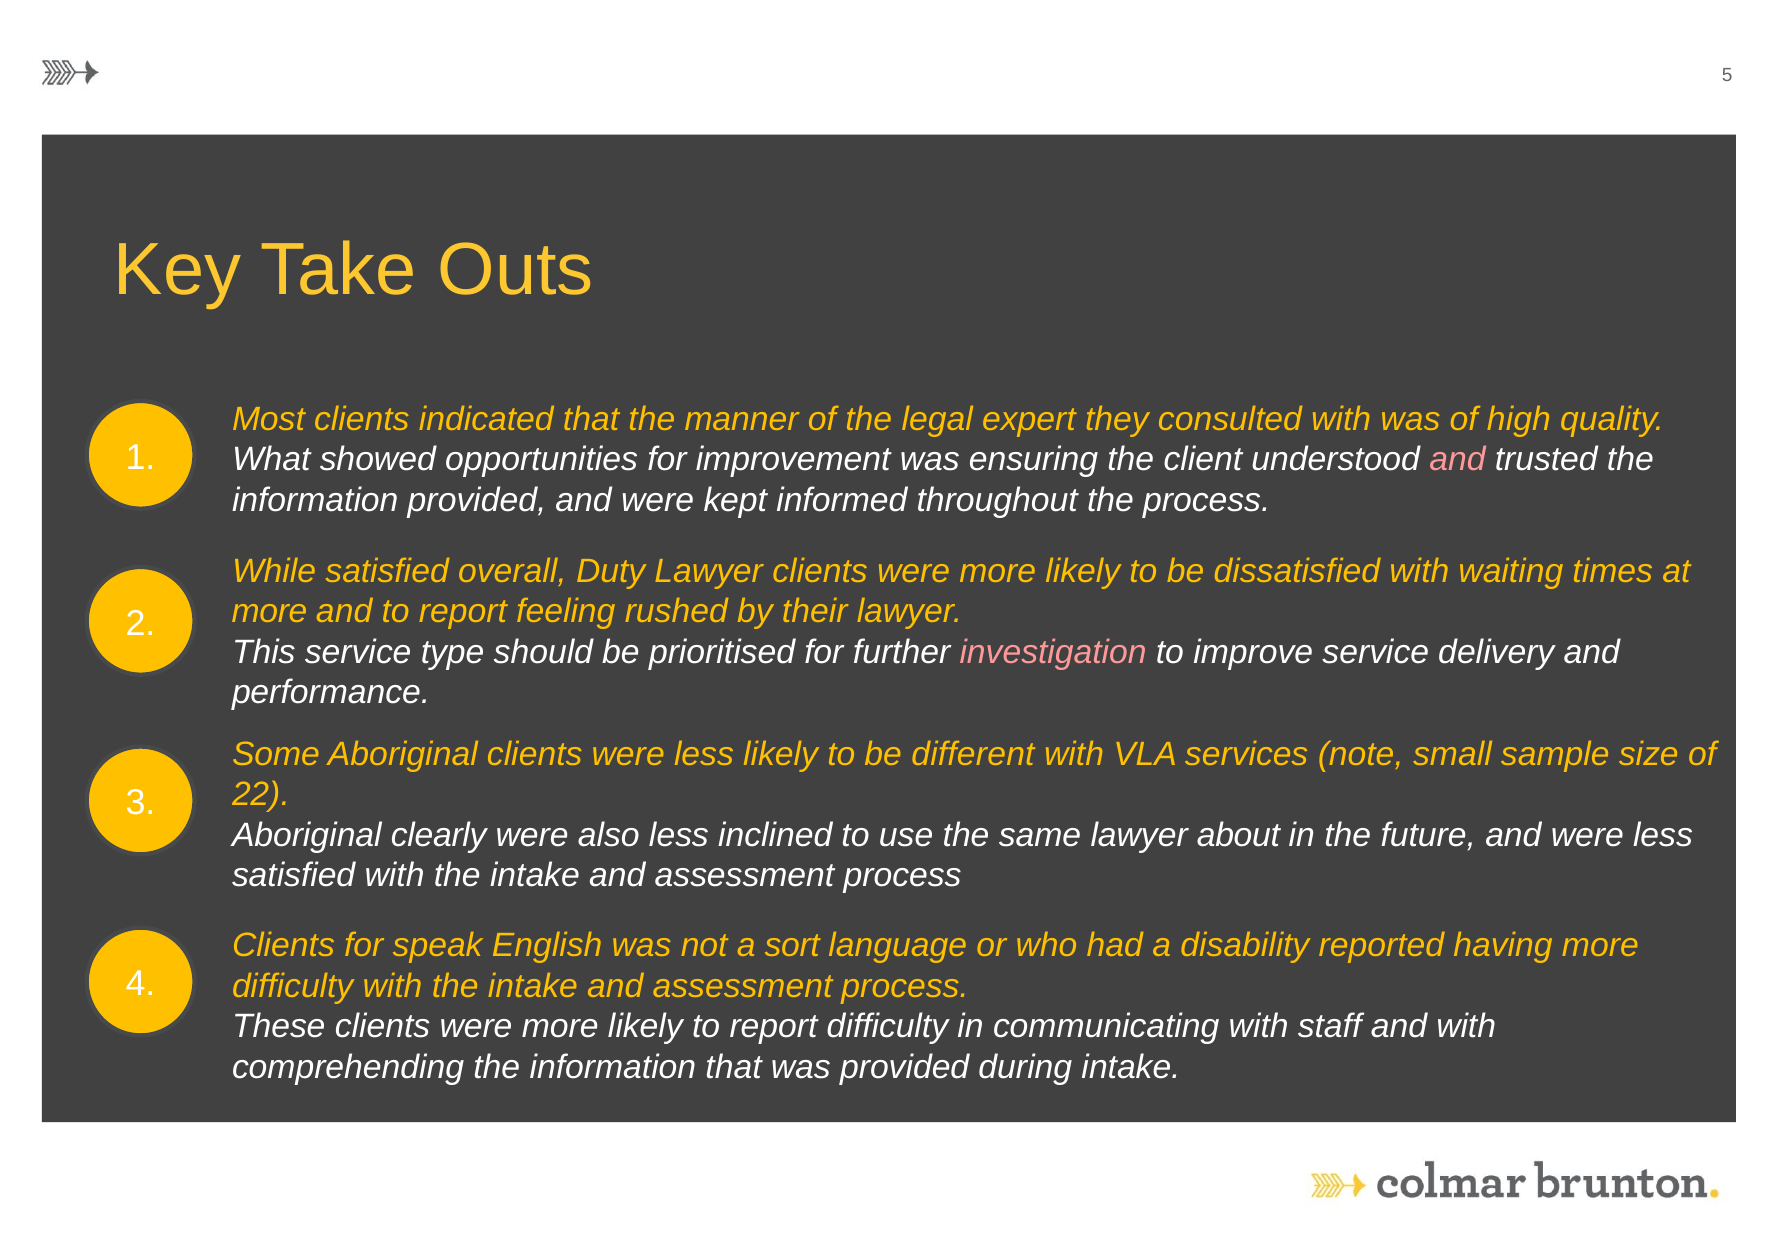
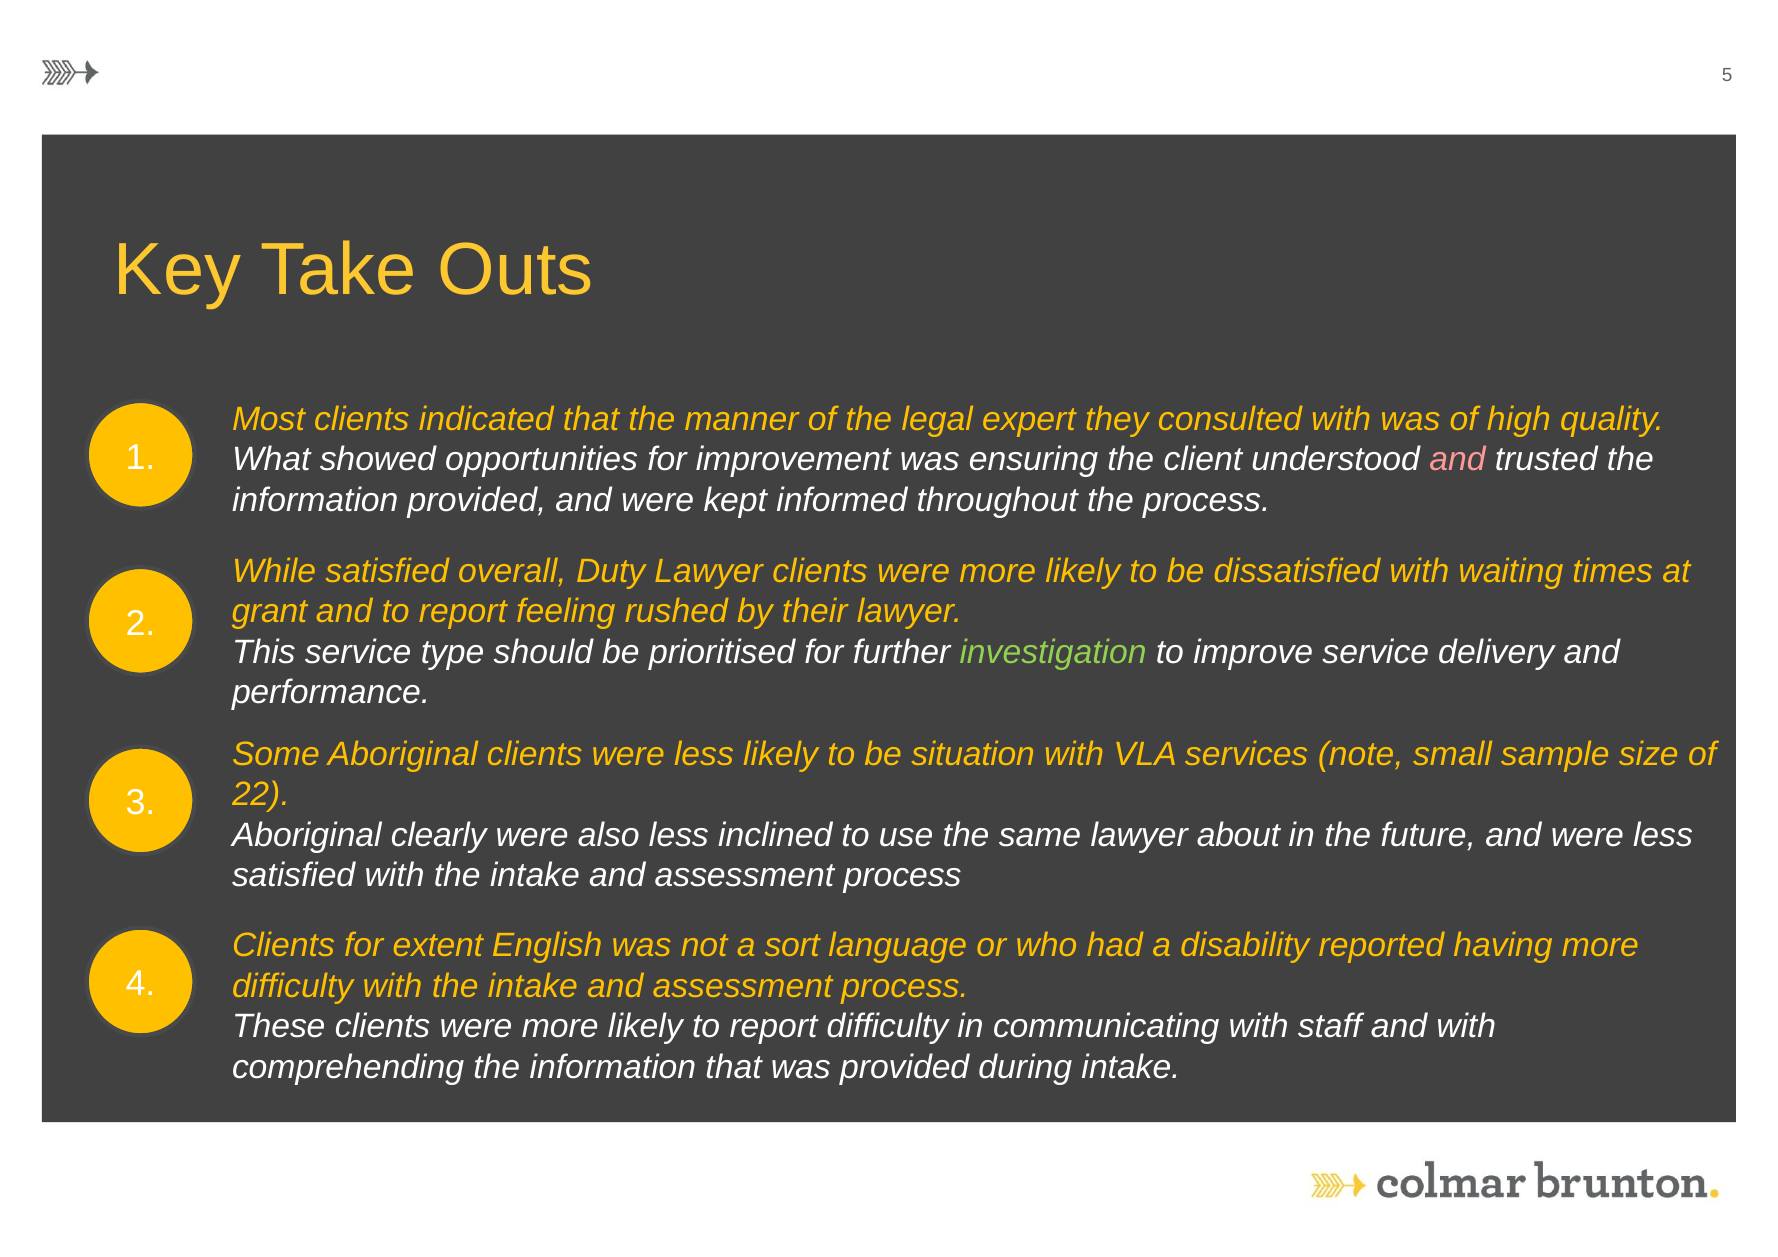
more: more -> grant (270, 612)
investigation colour: pink -> light green (1053, 652)
different: different -> situation (973, 754)
speak: speak -> extent (438, 946)
